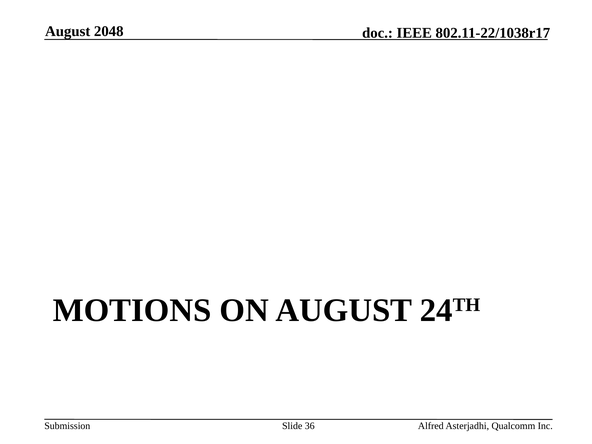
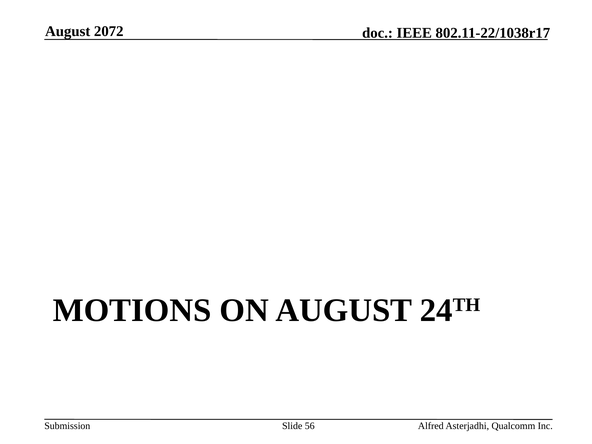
2048: 2048 -> 2072 (109, 31)
36: 36 -> 56 (310, 426)
